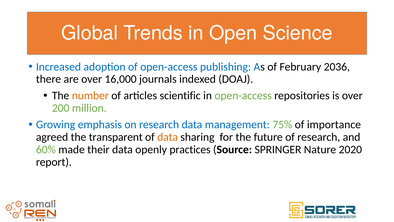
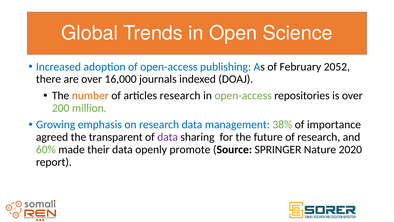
2036: 2036 -> 2052 (337, 67)
articles scientific: scientific -> research (180, 96)
75%: 75% -> 38% (282, 124)
data colour: orange -> purple (168, 137)
practices: practices -> promote (190, 149)
